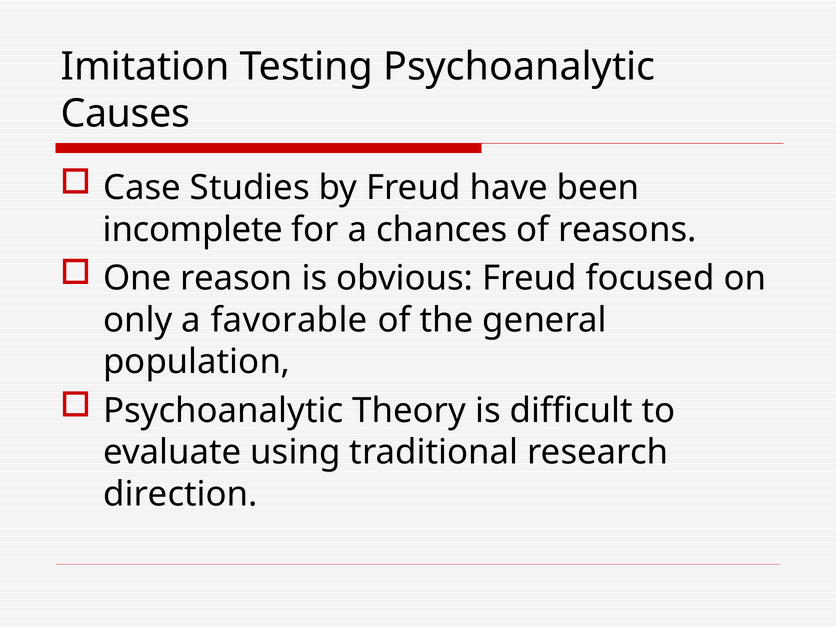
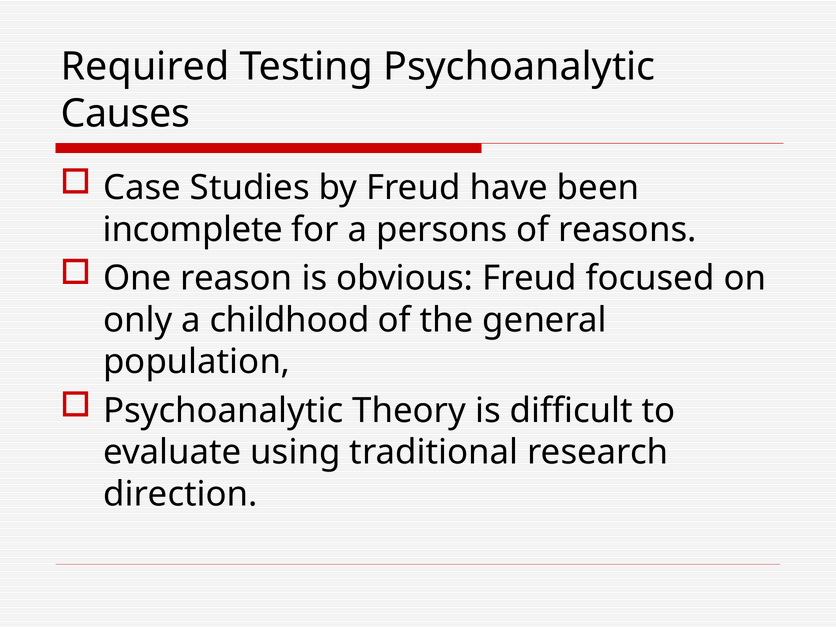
Imitation: Imitation -> Required (145, 67)
chances: chances -> persons (442, 230)
favorable: favorable -> childhood (289, 320)
